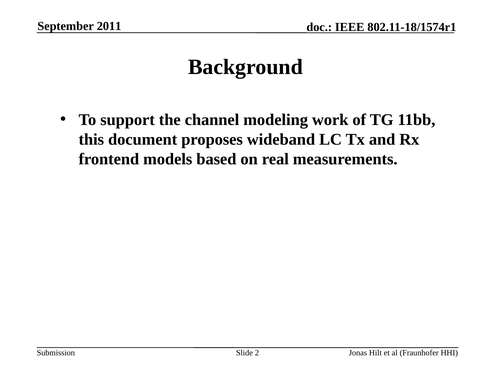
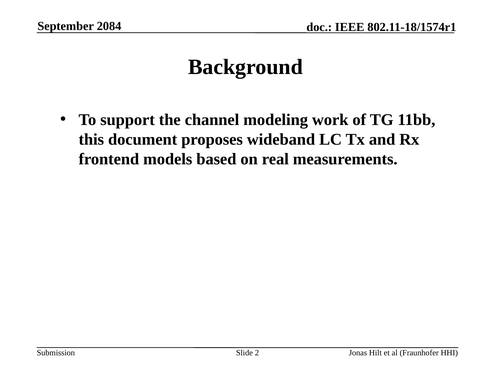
2011: 2011 -> 2084 (109, 26)
